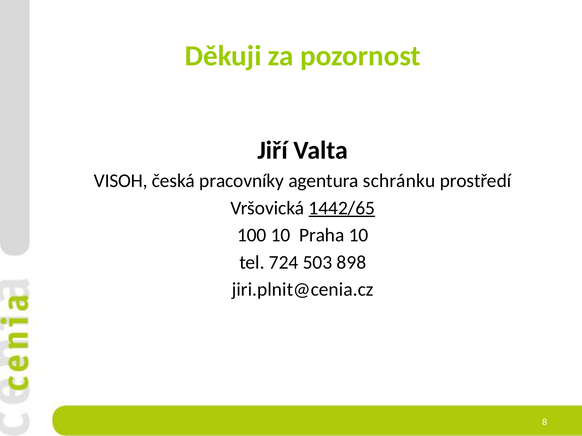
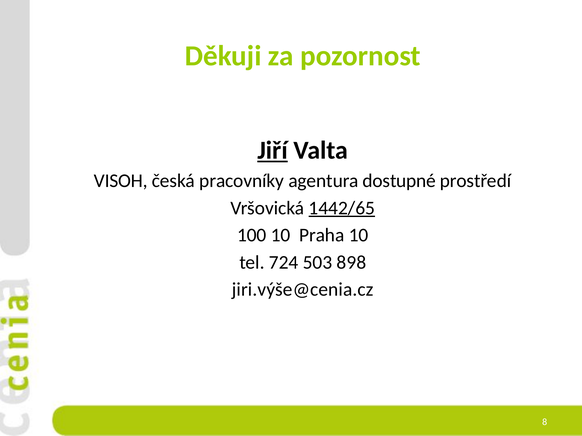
Jiří underline: none -> present (273, 151)
schránku: schránku -> dostupné (399, 181)
jiri.plnit@cenia.cz: jiri.plnit@cenia.cz -> jiri.výše@cenia.cz (303, 290)
